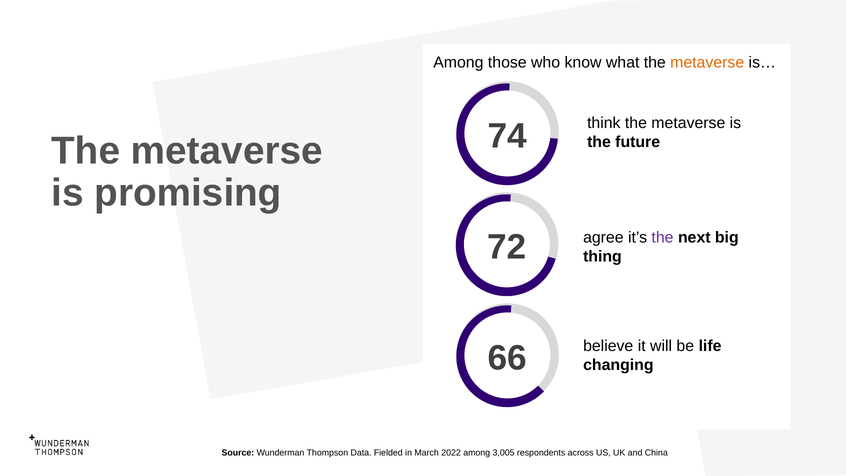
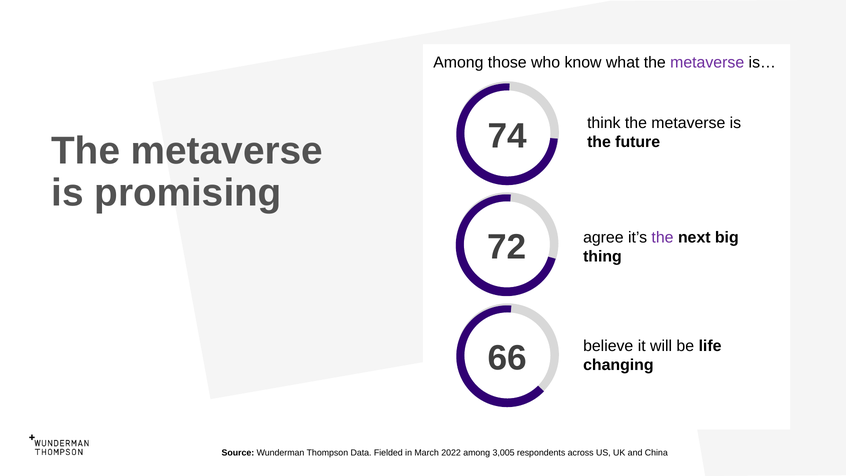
metaverse colour: orange -> purple (707, 63)
